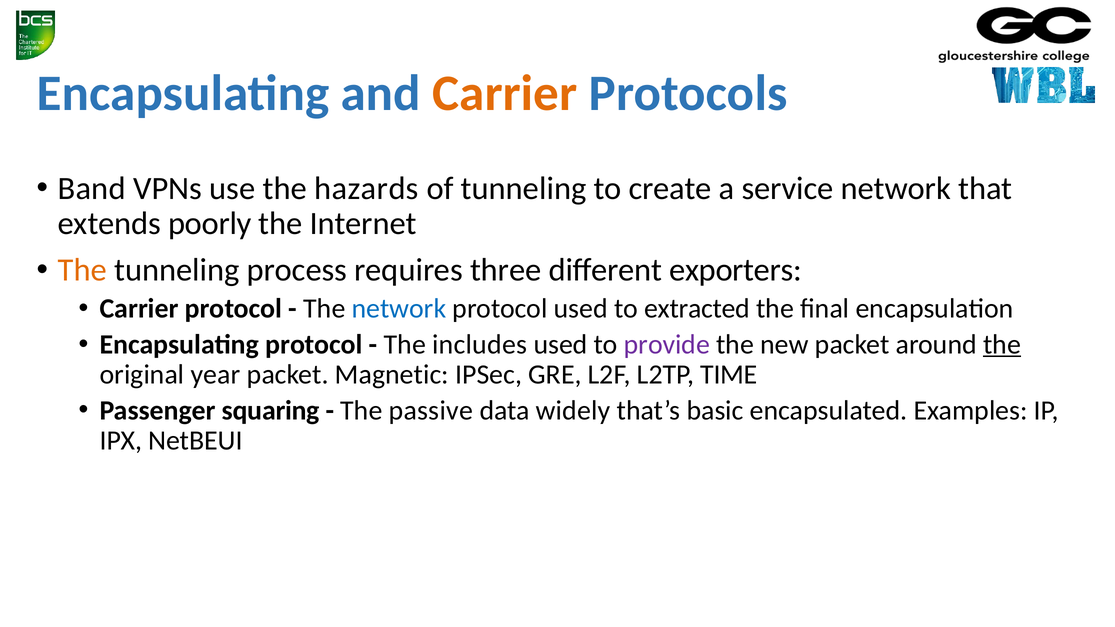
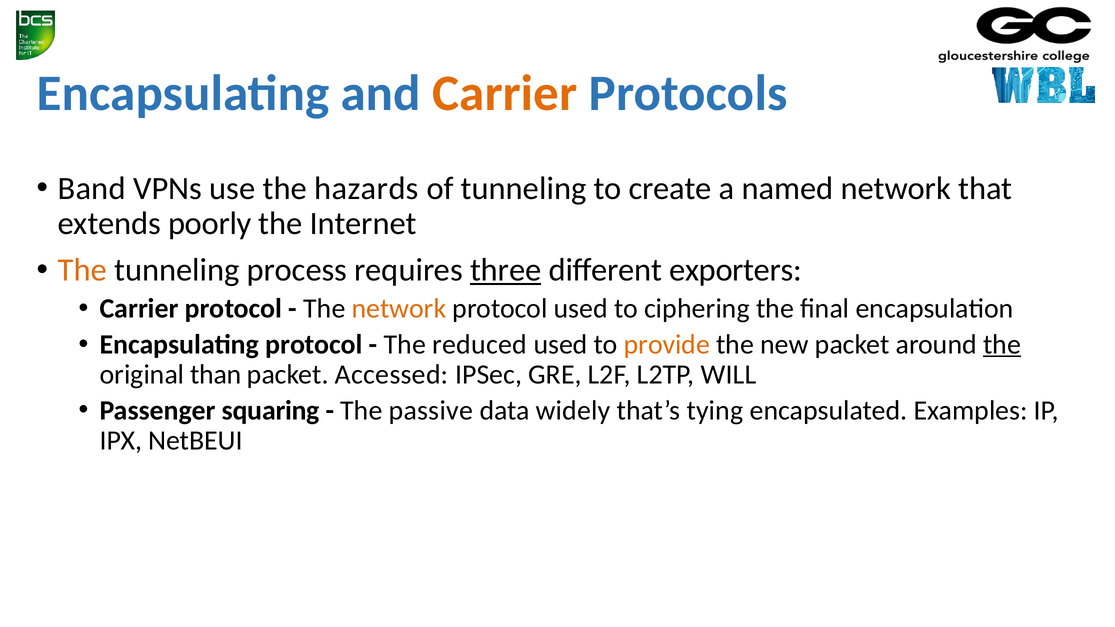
service: service -> named (788, 188)
three underline: none -> present (506, 270)
network colour: blue -> orange (399, 309)
extracted: extracted -> ciphering (697, 309)
includes: includes -> reduced (480, 345)
provide colour: purple -> orange (667, 345)
year: year -> than (216, 375)
Magnetic: Magnetic -> Accessed (392, 375)
TIME: TIME -> WILL (729, 375)
basic: basic -> tying (715, 410)
